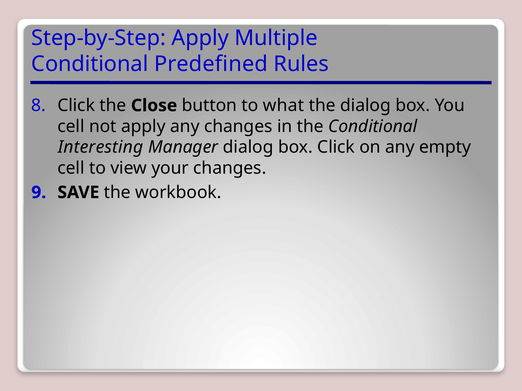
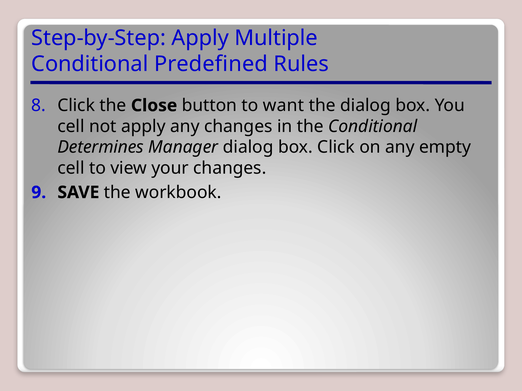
what: what -> want (283, 106)
Interesting: Interesting -> Determines (101, 147)
